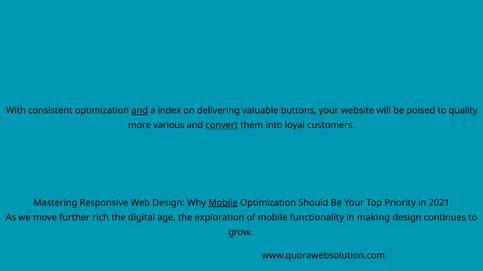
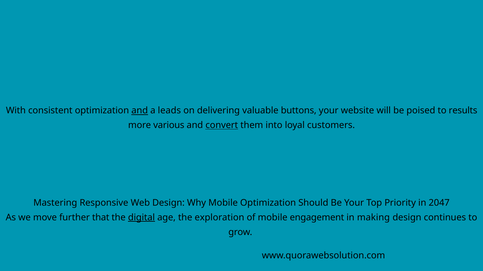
index: index -> leads (169, 111)
quality: quality -> results (463, 111)
Mobile underline: present -> none (223, 203)
2021: 2021 -> 2047 (439, 203)
rich: rich -> that (101, 218)
digital underline: none -> present (141, 218)
functionality: functionality -> engagement (317, 218)
